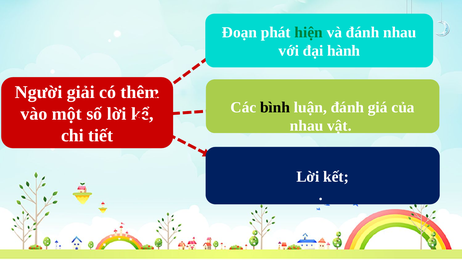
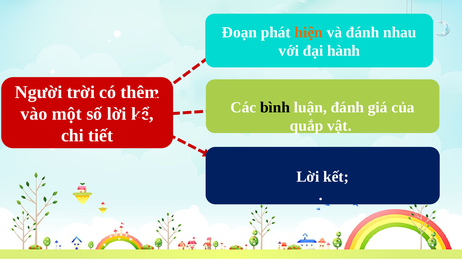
hiện colour: green -> orange (309, 32)
giải: giải -> trời (81, 92)
nhau: nhau -> quắp (307, 126)
